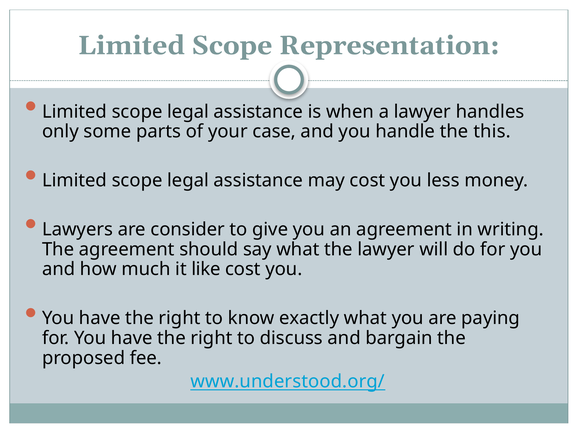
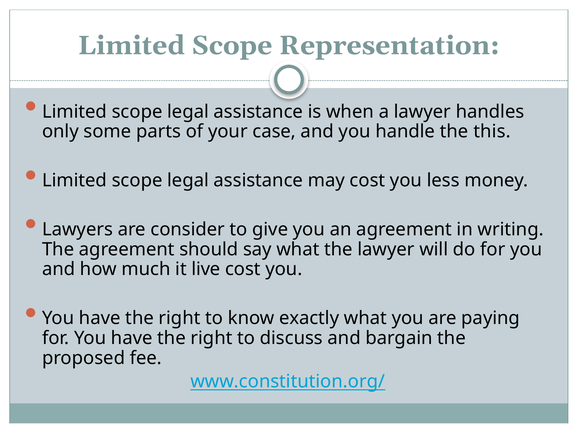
like: like -> live (206, 270)
www.understood.org/: www.understood.org/ -> www.constitution.org/ (288, 382)
